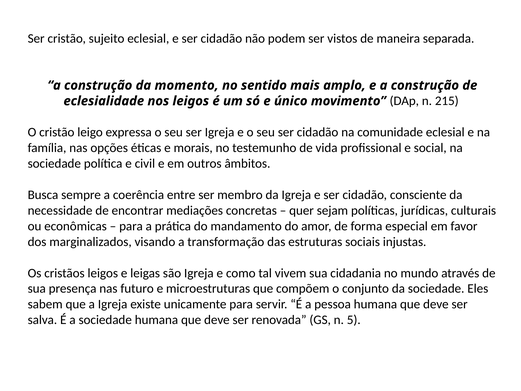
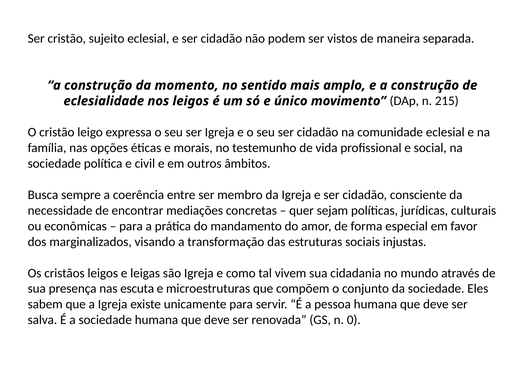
futuro: futuro -> escuta (137, 289)
5: 5 -> 0 (354, 320)
